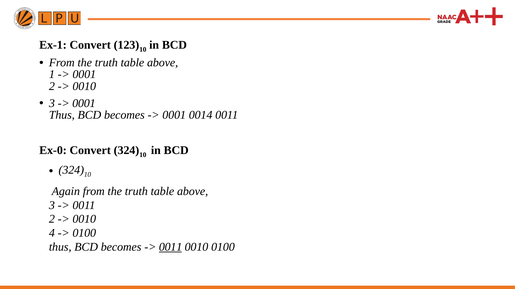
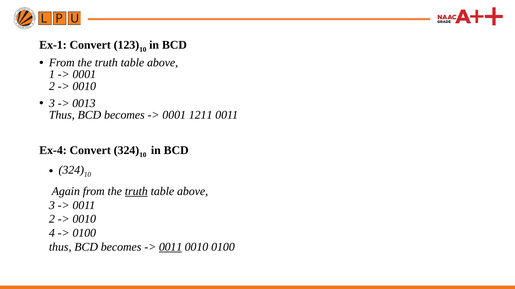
0001: 0001 -> 0013 (84, 103)
0014: 0014 -> 1211 (201, 115)
Ex-0: Ex-0 -> Ex-4 (53, 151)
truth underline: none -> present (136, 192)
